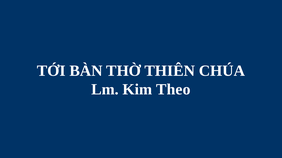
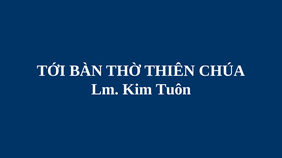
Theo: Theo -> Tuôn (173, 90)
